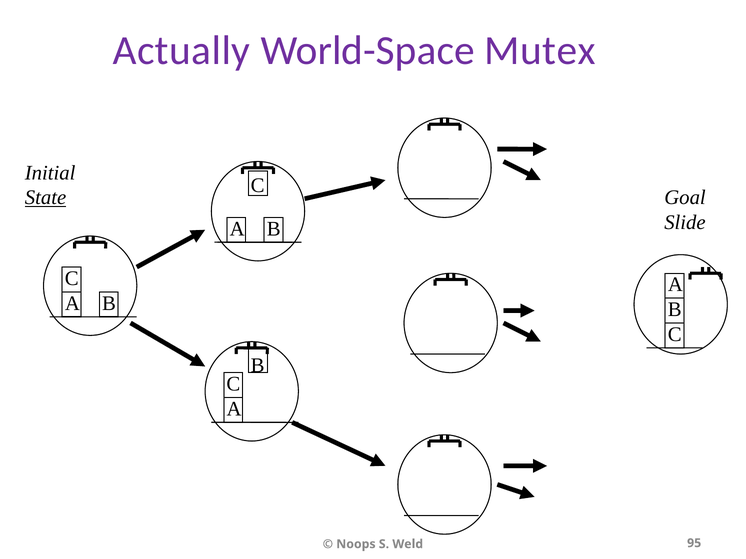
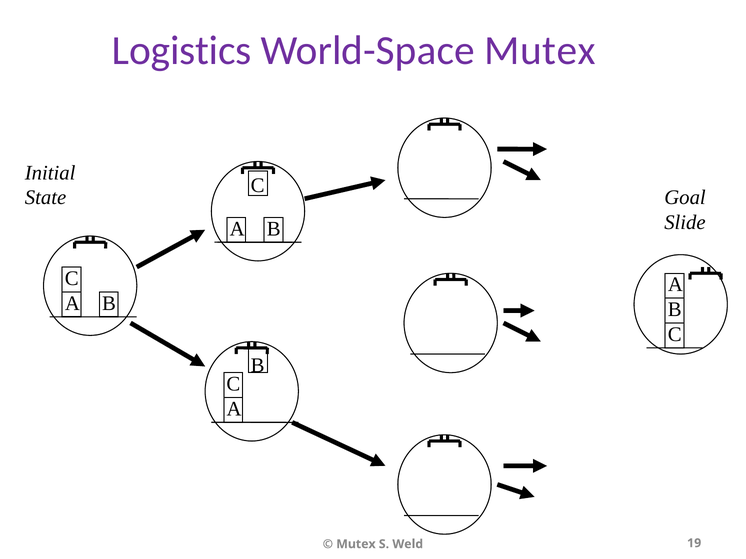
Actually: Actually -> Logistics (182, 51)
State underline: present -> none (46, 198)
Noops: Noops -> Mutex (356, 545)
95: 95 -> 19 (694, 544)
